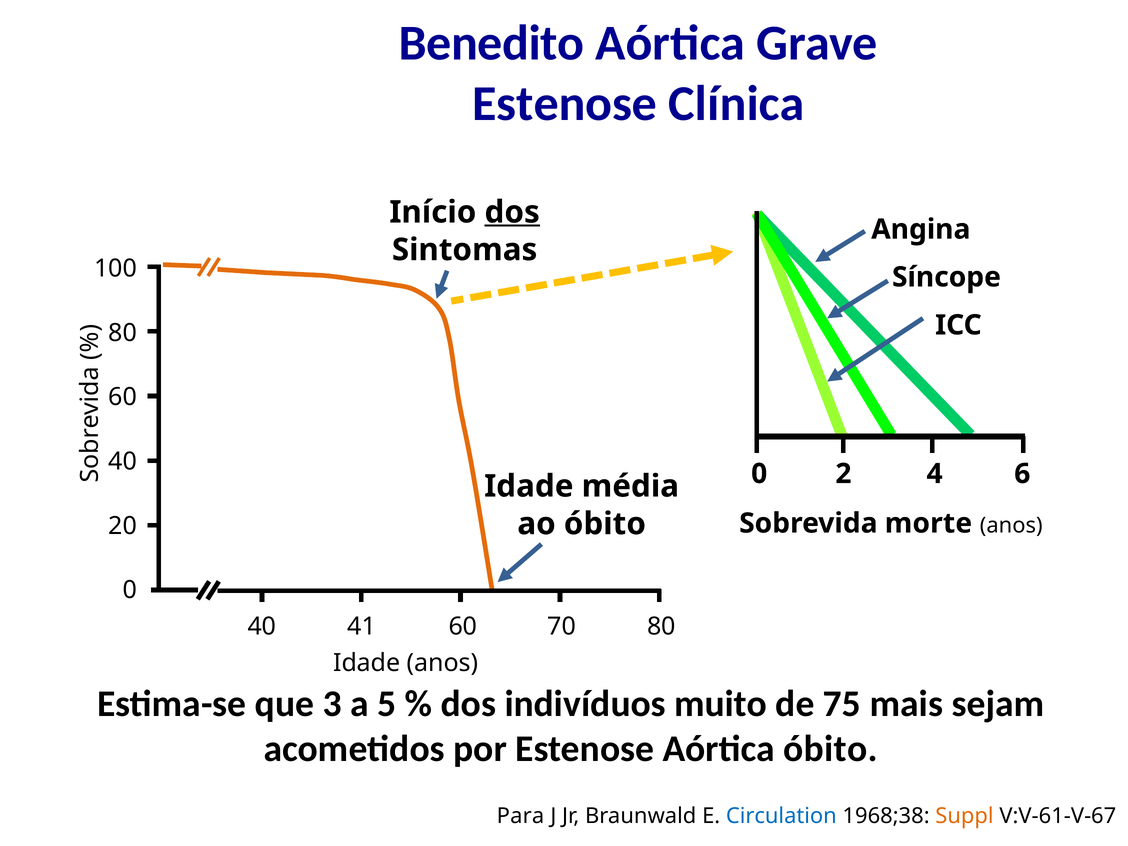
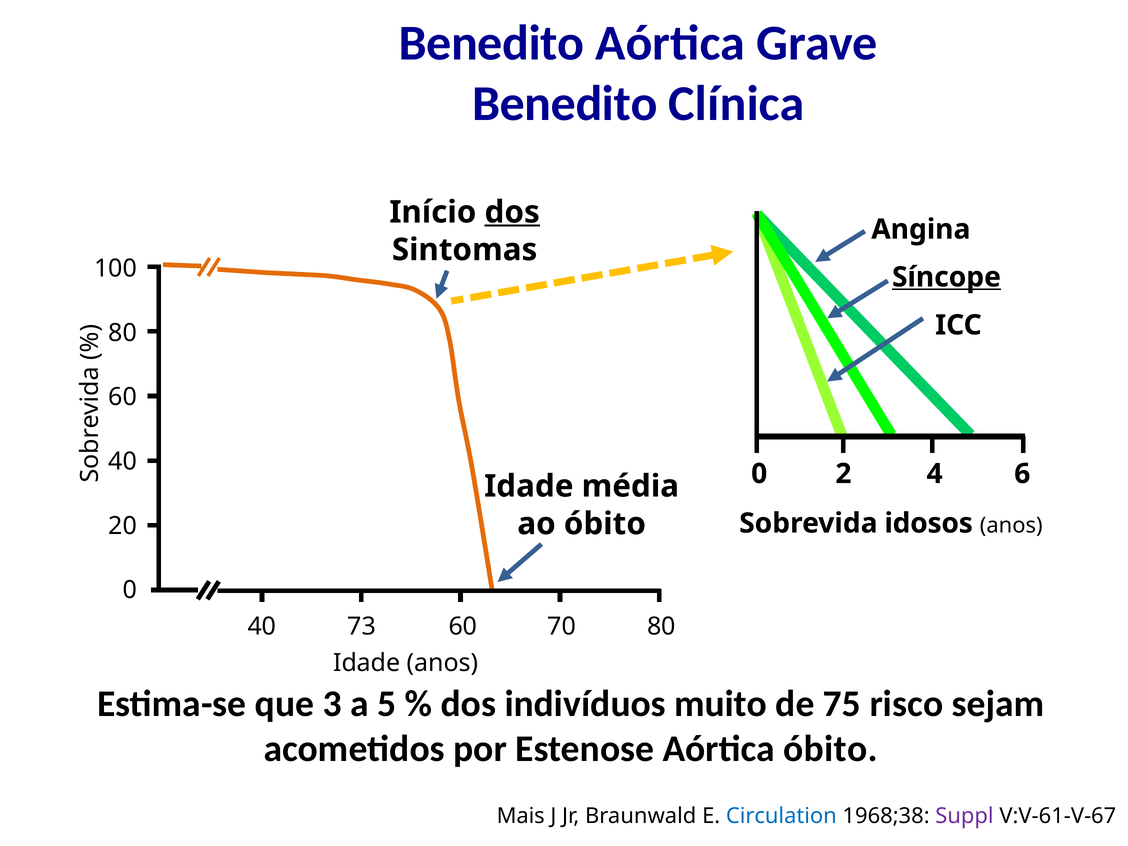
Estenose: Estenose -> Benedito (565, 104)
Síncope underline: none -> present (946, 277)
morte: morte -> idosos (929, 523)
41: 41 -> 73 (362, 627)
mais: mais -> risco (906, 704)
Para: Para -> Mais (521, 816)
Suppl colour: orange -> purple (965, 816)
